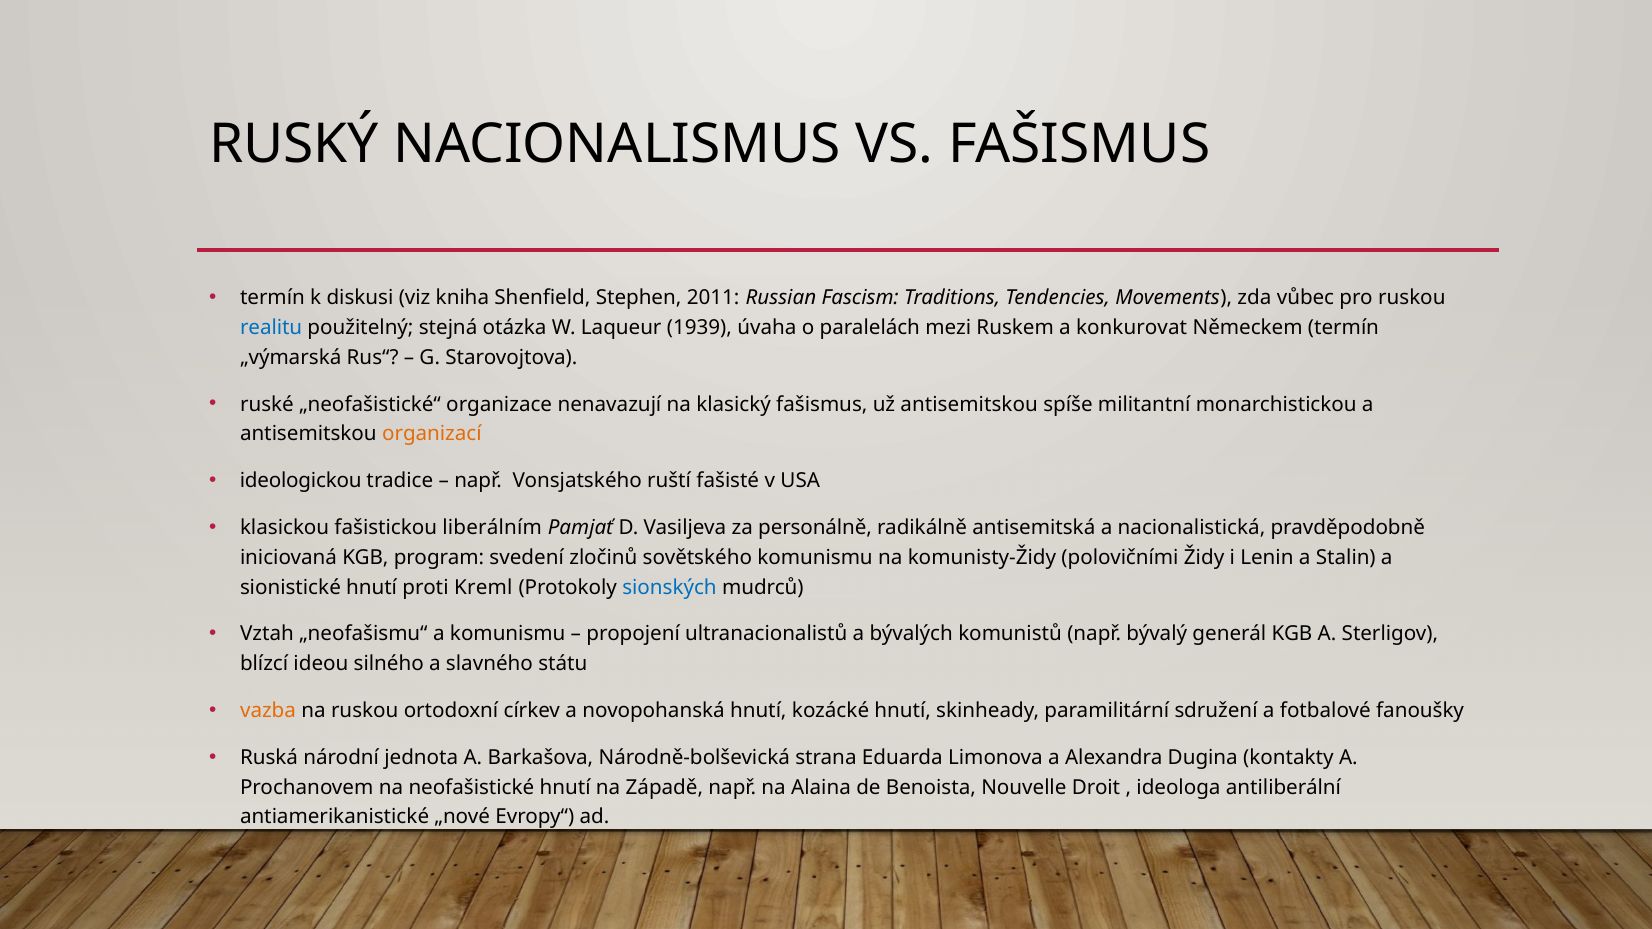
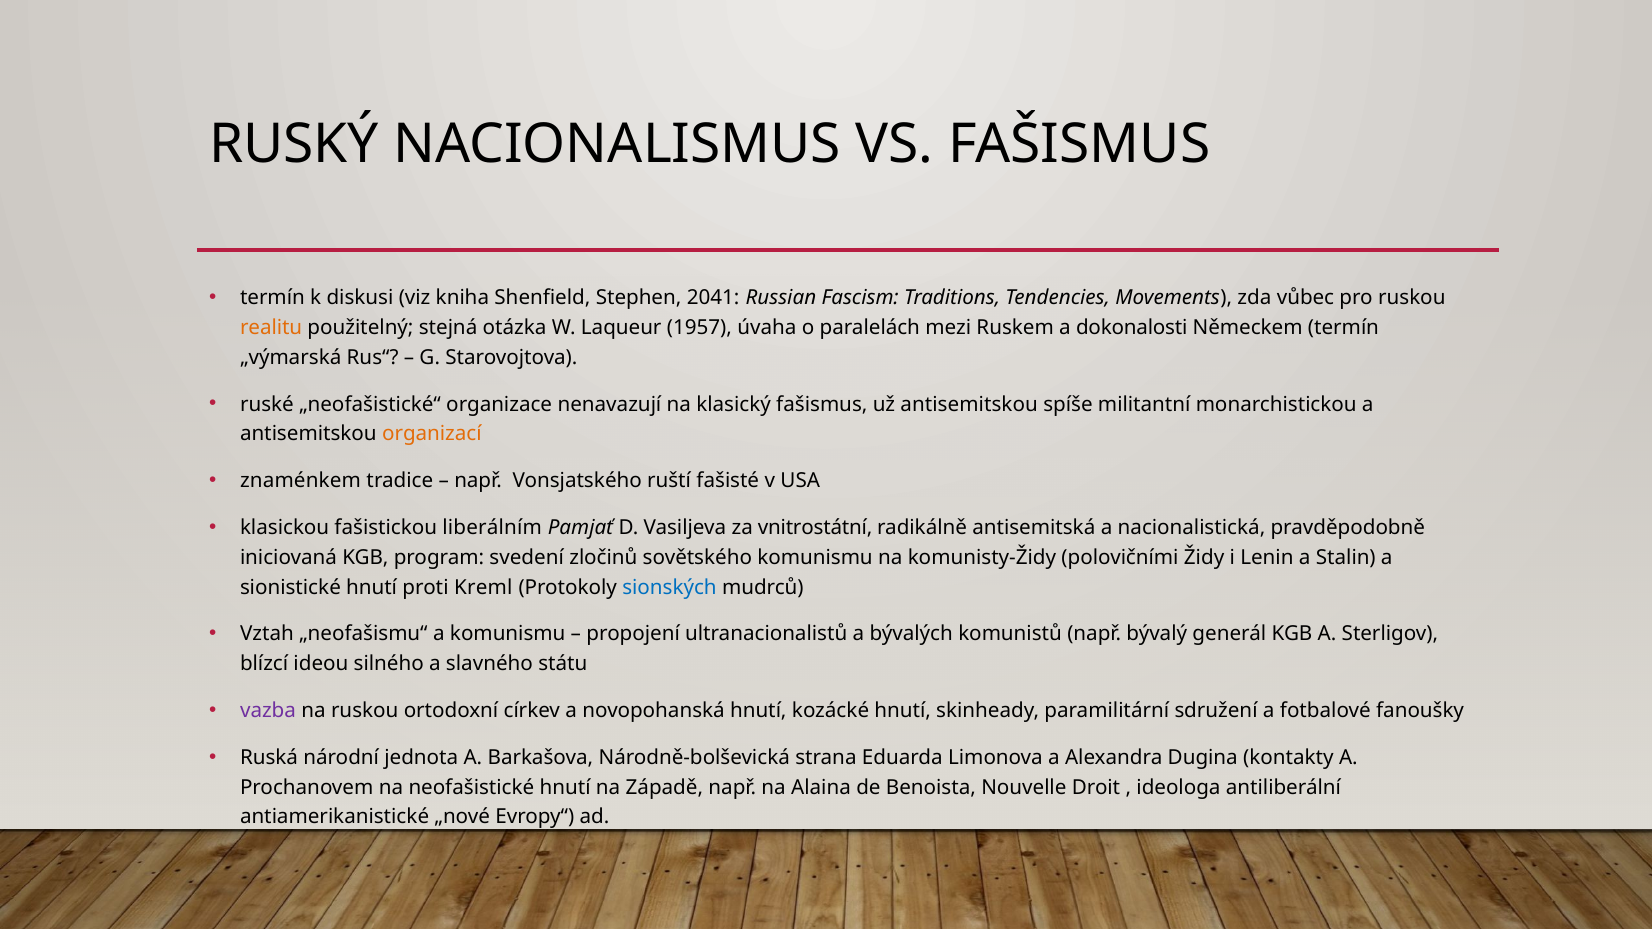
2011: 2011 -> 2041 (713, 298)
realitu colour: blue -> orange (271, 328)
1939: 1939 -> 1957 (699, 328)
konkurovat: konkurovat -> dokonalosti (1132, 328)
ideologickou: ideologickou -> znaménkem (301, 481)
personálně: personálně -> vnitrostátní (815, 528)
vazba colour: orange -> purple (268, 711)
